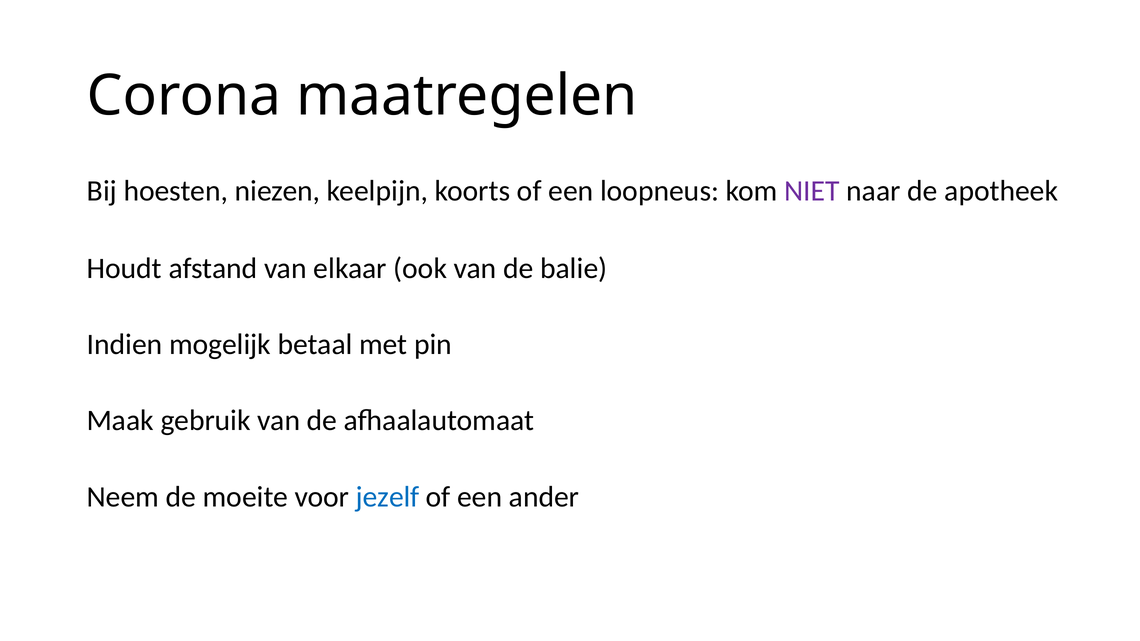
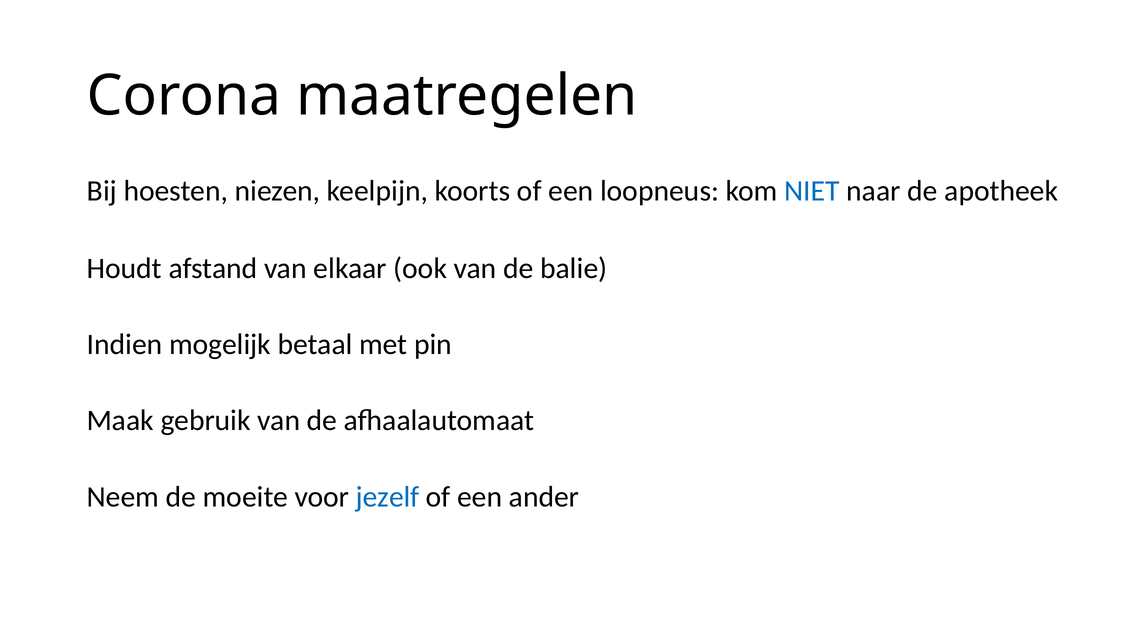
NIET colour: purple -> blue (812, 191)
